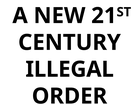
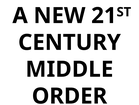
ILLEGAL: ILLEGAL -> MIDDLE (69, 69)
